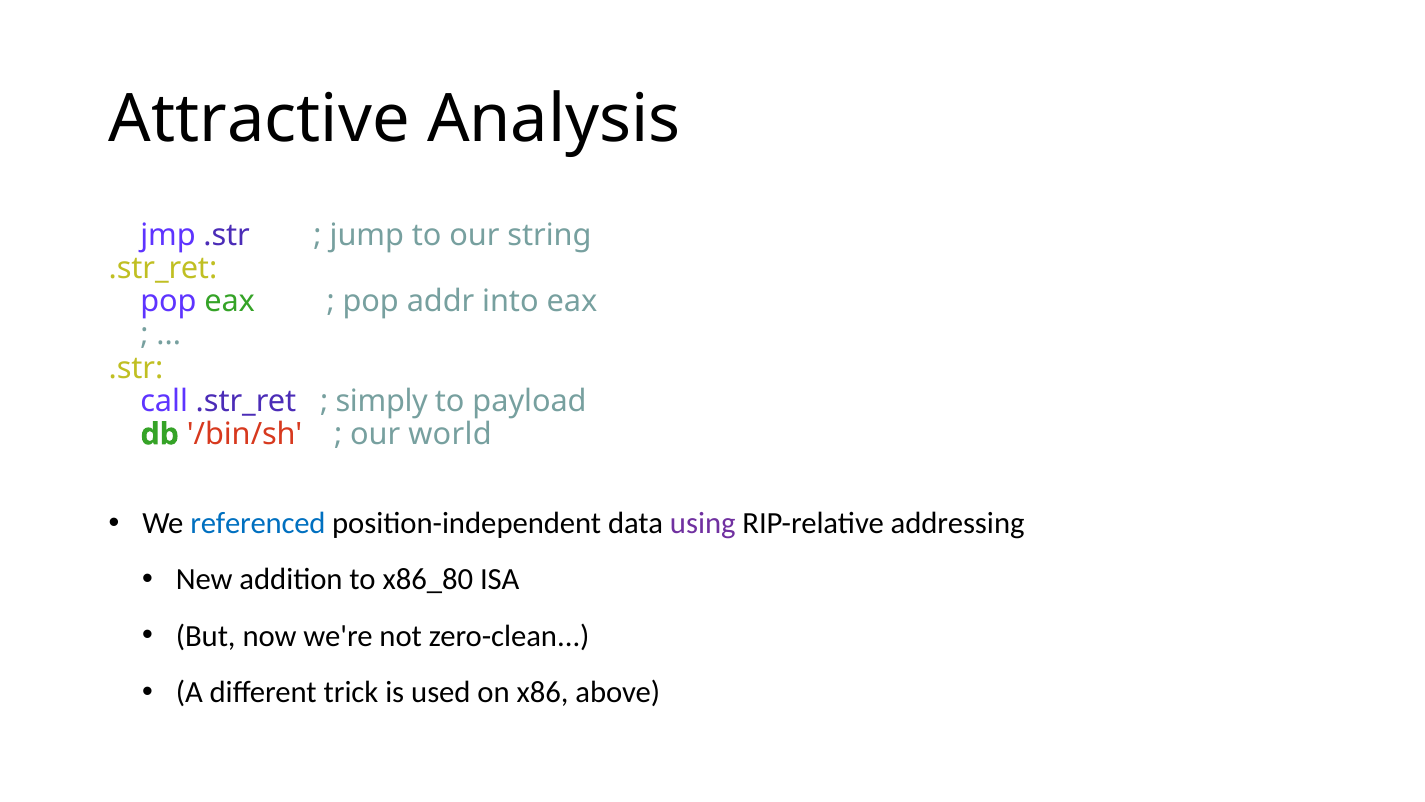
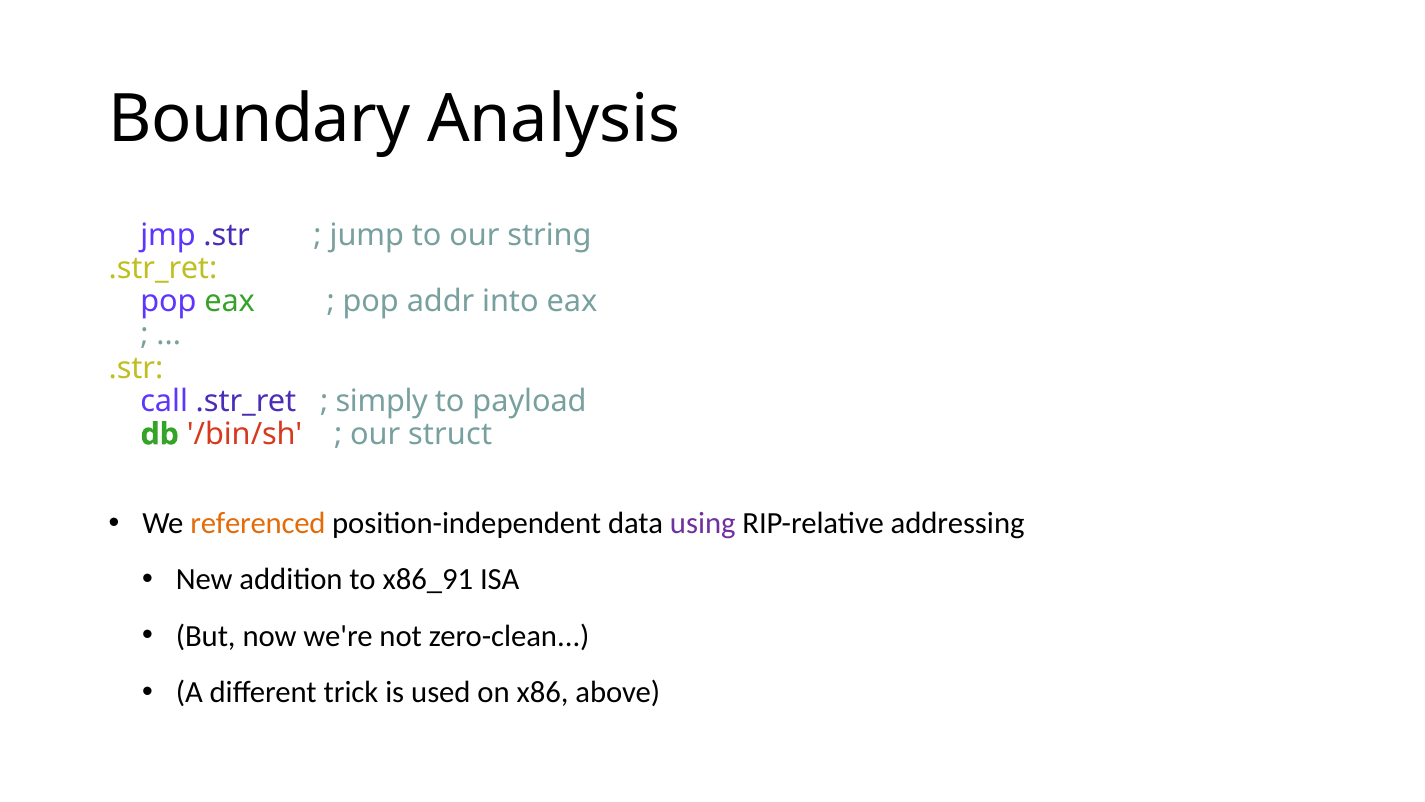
Attractive: Attractive -> Boundary (260, 120)
world: world -> struct (450, 434)
referenced colour: blue -> orange (258, 523)
x86_80: x86_80 -> x86_91 (428, 579)
